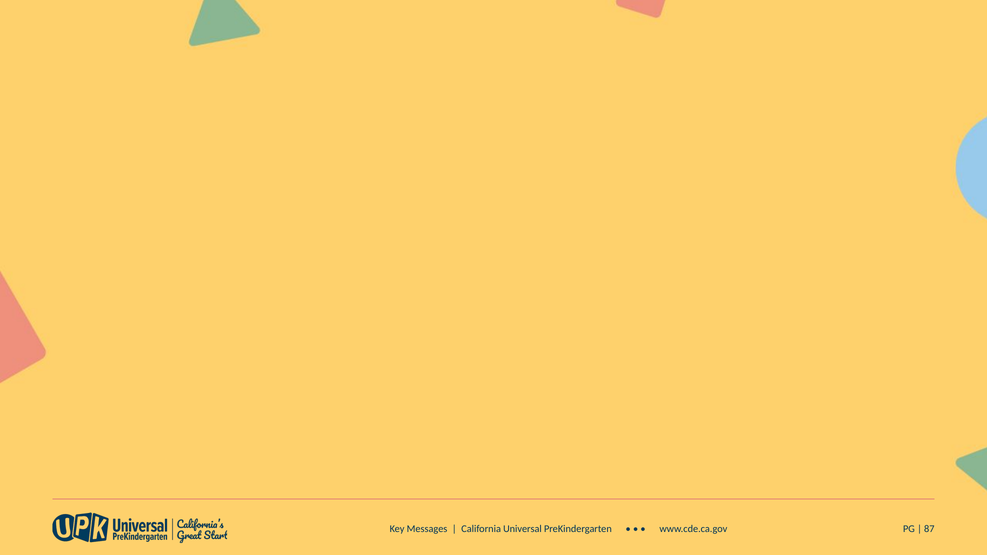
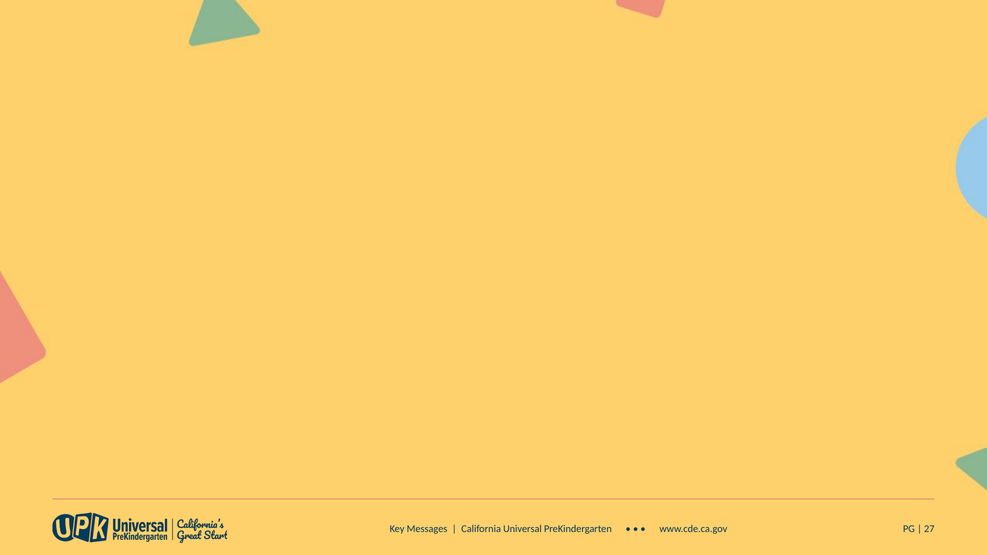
87: 87 -> 27 (929, 529)
